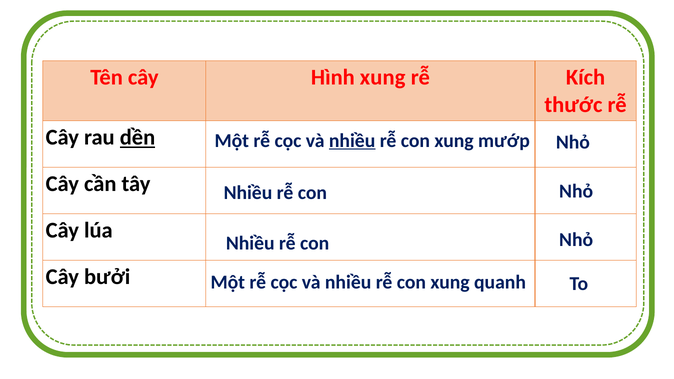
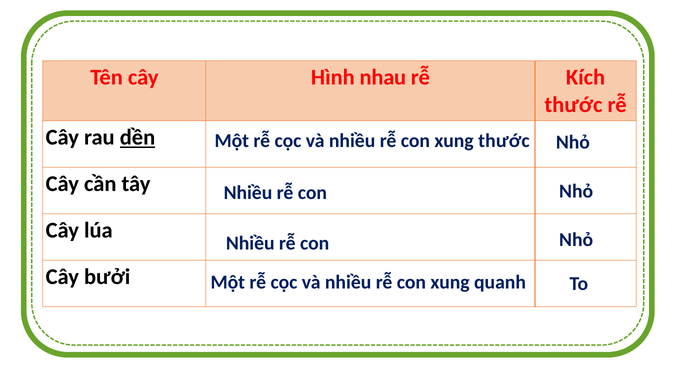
Hình xung: xung -> nhau (383, 78)
nhiều underline: present -> none (352, 141)
xung mướp: mướp -> thước (504, 141)
